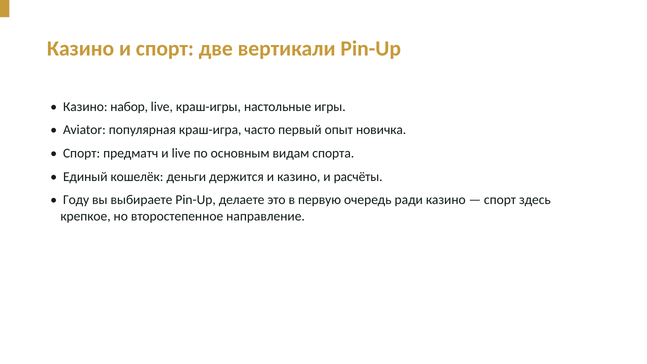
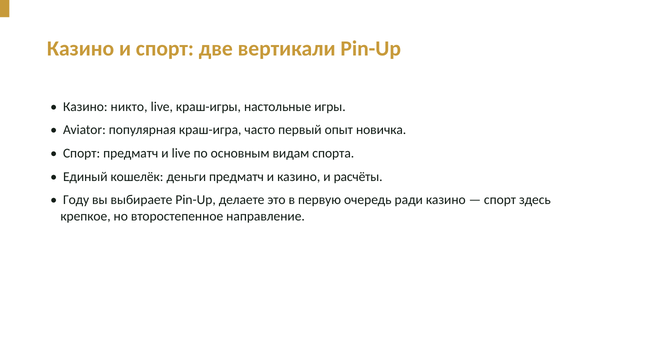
набор: набор -> никто (129, 107)
деньги держится: держится -> предматч (236, 177)
